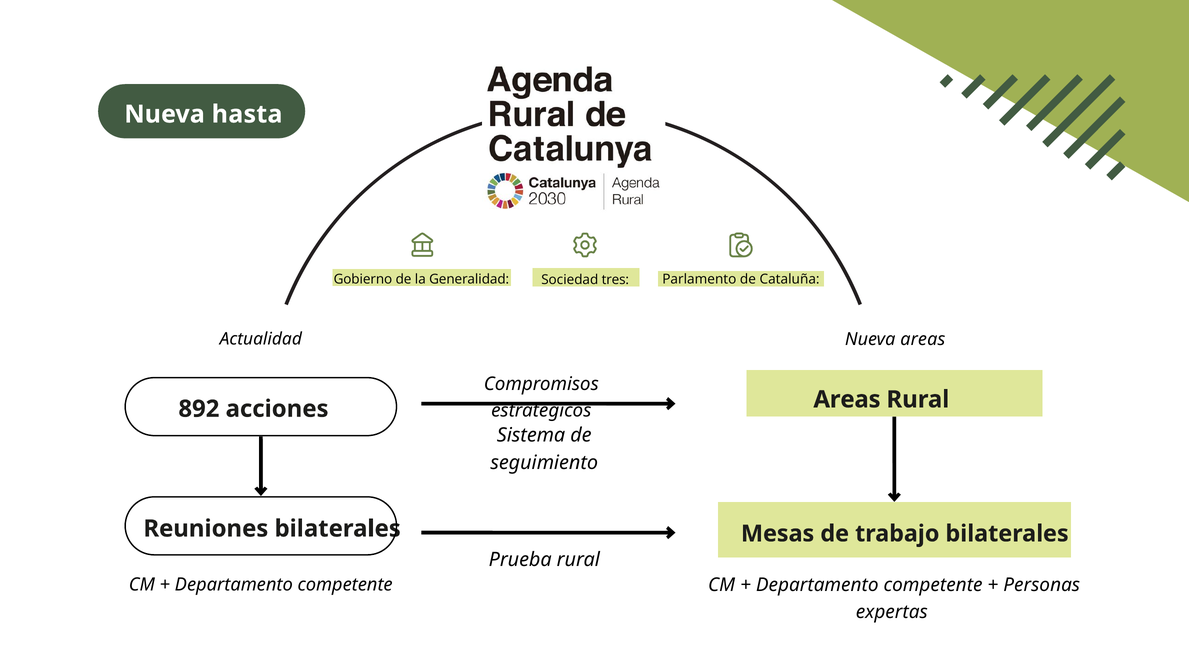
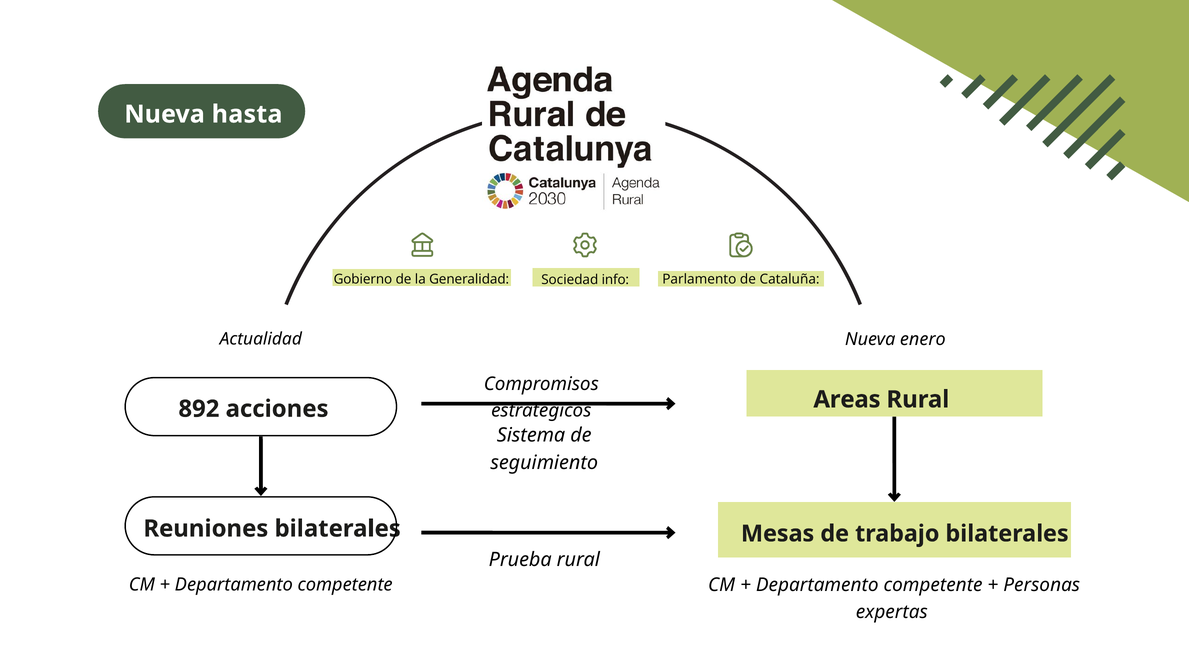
tres: tres -> info (615, 279)
Nueva areas: areas -> enero (923, 339)
